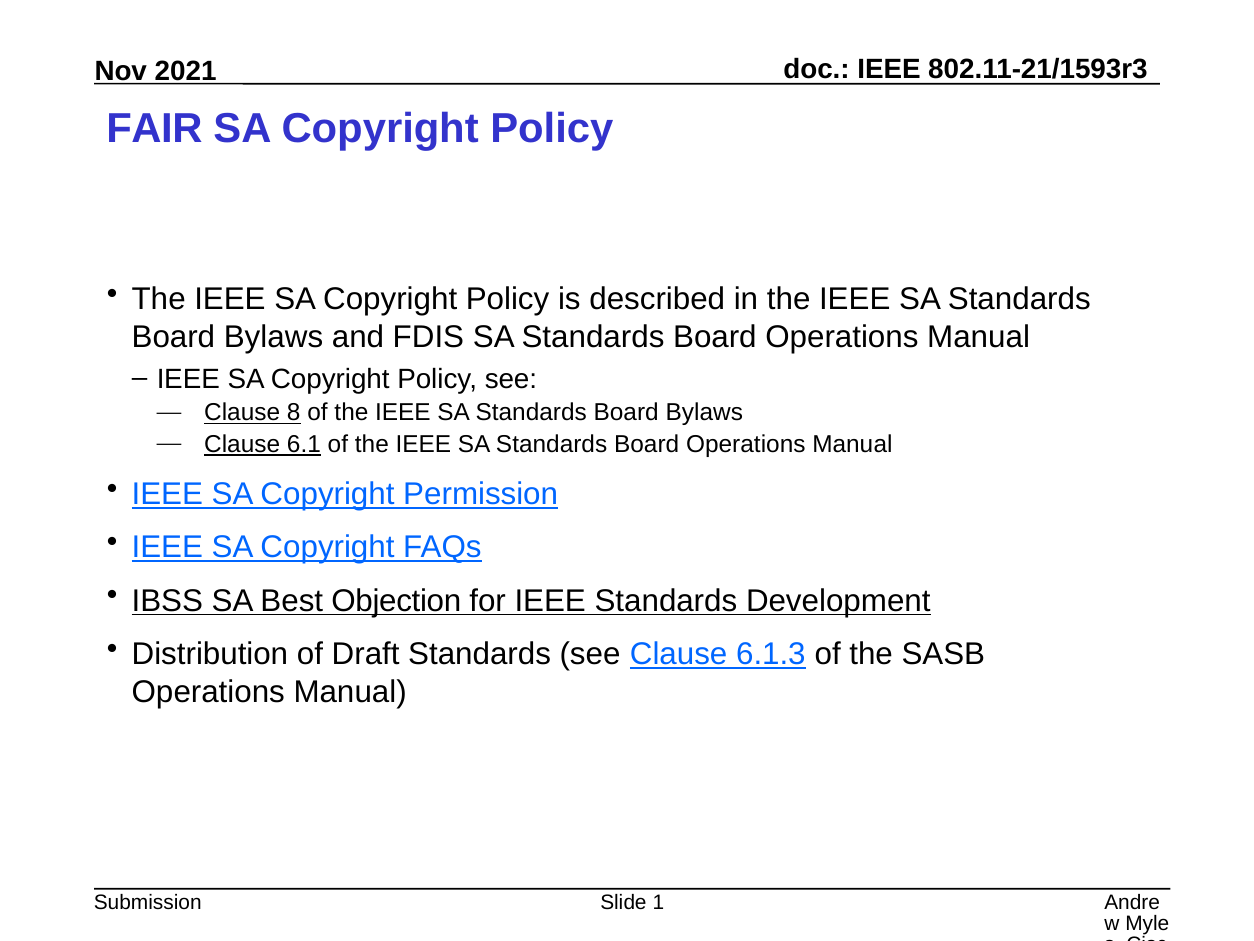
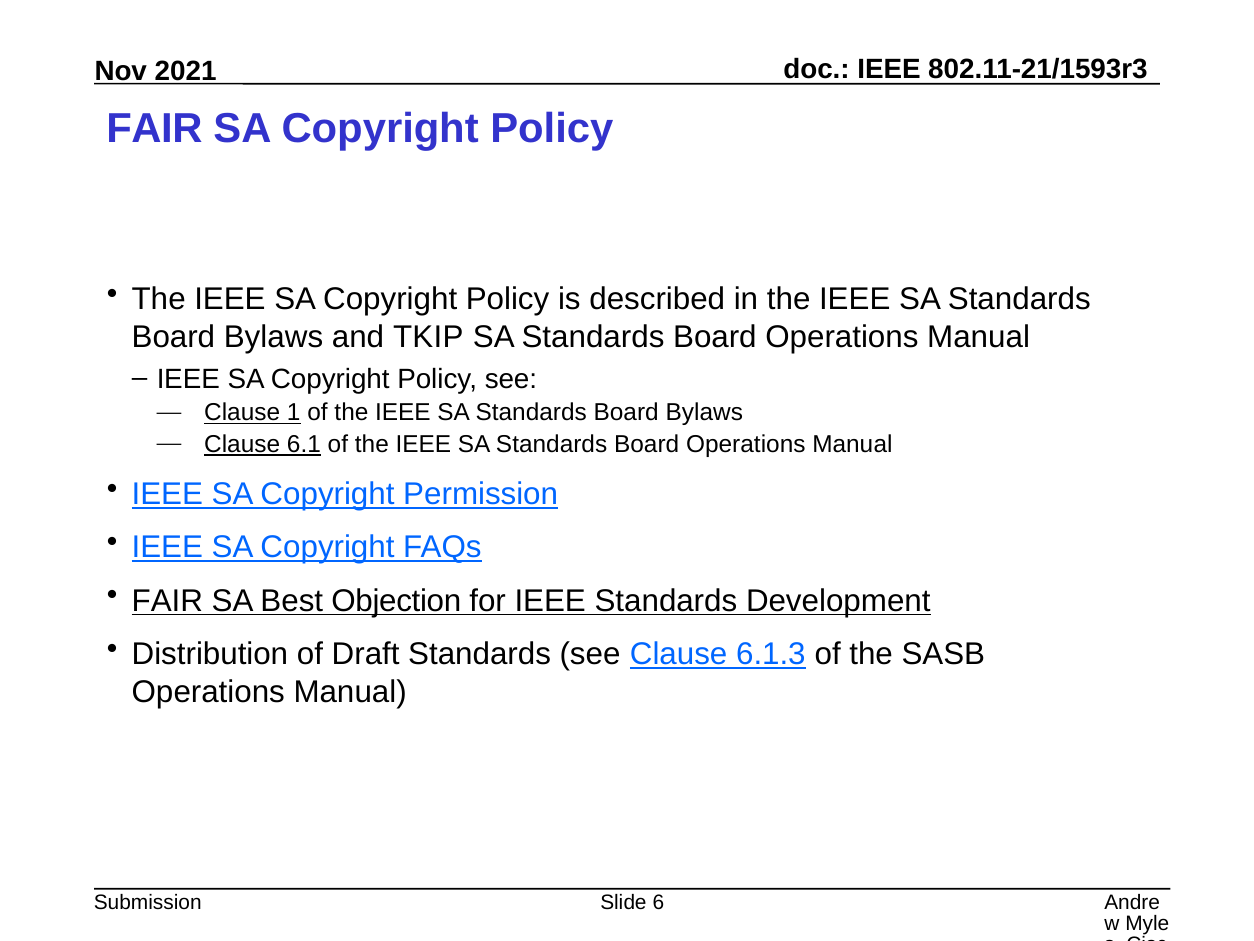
FDIS: FDIS -> TKIP (428, 337)
8: 8 -> 1 (294, 412)
IBSS: IBSS -> FAIR (167, 600)
1: 1 -> 6 (658, 902)
